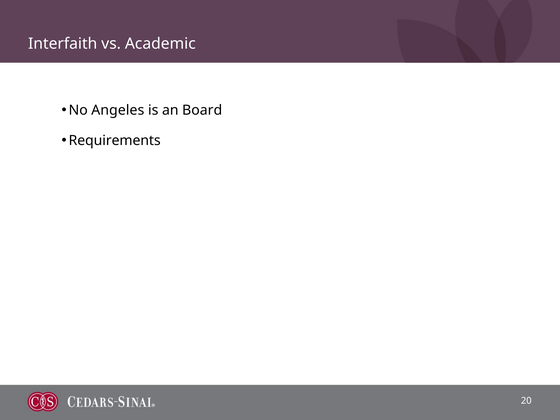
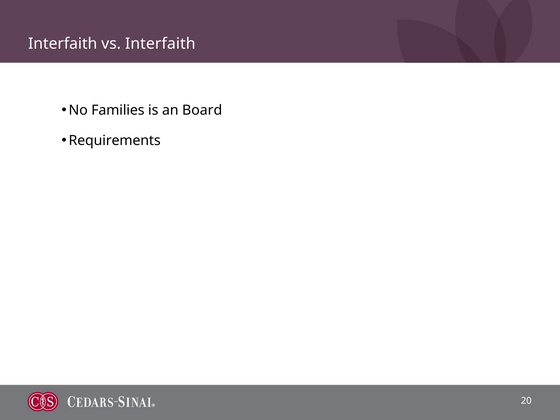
vs Academic: Academic -> Interfaith (160, 44)
Angeles: Angeles -> Families (118, 110)
